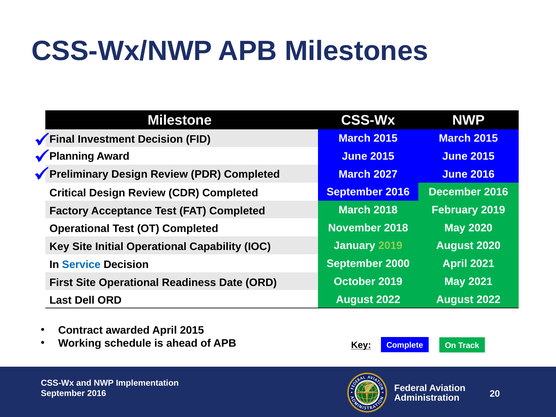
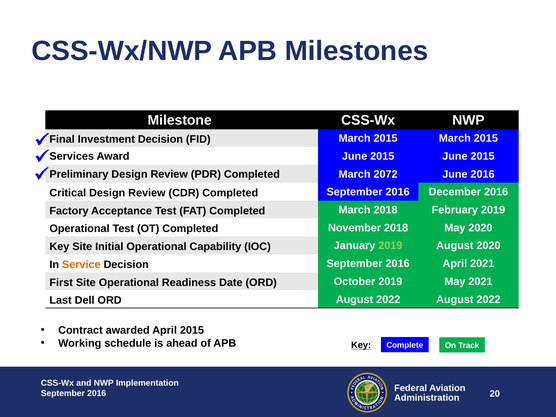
Planning: Planning -> Services (72, 156)
2027: 2027 -> 2072 (386, 174)
Service colour: blue -> orange (81, 265)
Decision September 2000: 2000 -> 2016 (398, 264)
